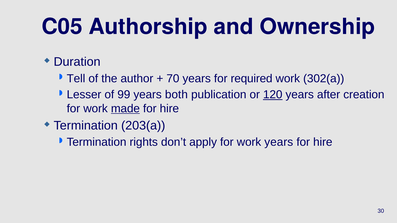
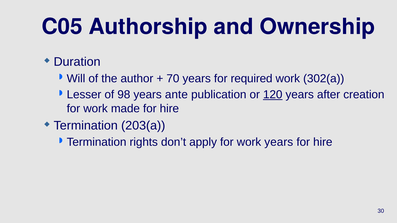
Tell: Tell -> Will (76, 79)
99: 99 -> 98 (124, 95)
both: both -> ante (176, 95)
made underline: present -> none (125, 109)
